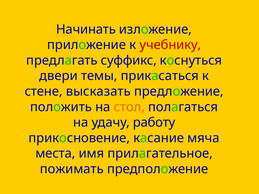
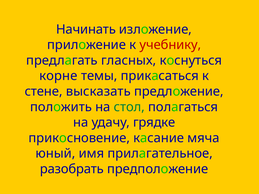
суффикс: суффикс -> гласных (129, 60)
двери: двери -> корне (58, 76)
стол colour: orange -> green (129, 107)
работу: работу -> грядке (154, 123)
места: места -> юный (55, 154)
пожимать: пожимать -> разобрать (72, 169)
